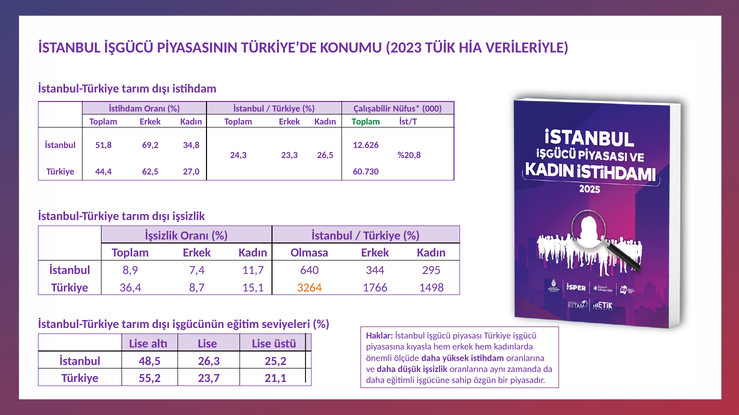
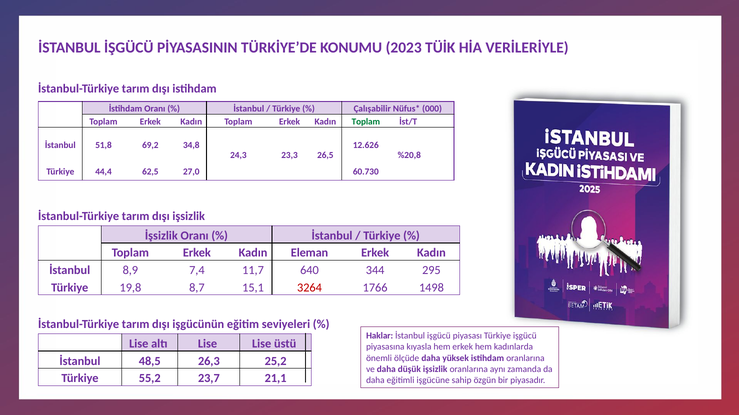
Olmasa: Olmasa -> Eleman (310, 253)
36,4: 36,4 -> 19,8 (130, 288)
3264 colour: orange -> red (309, 288)
